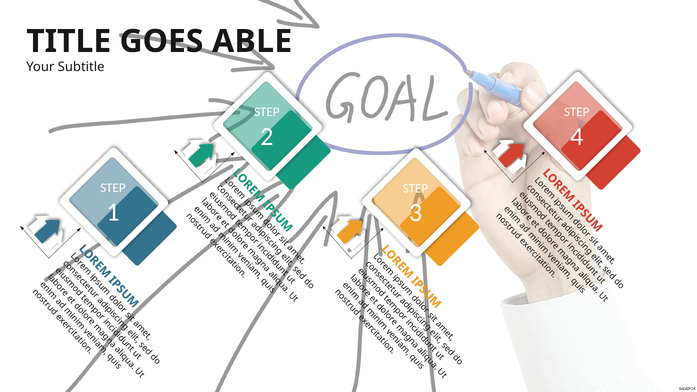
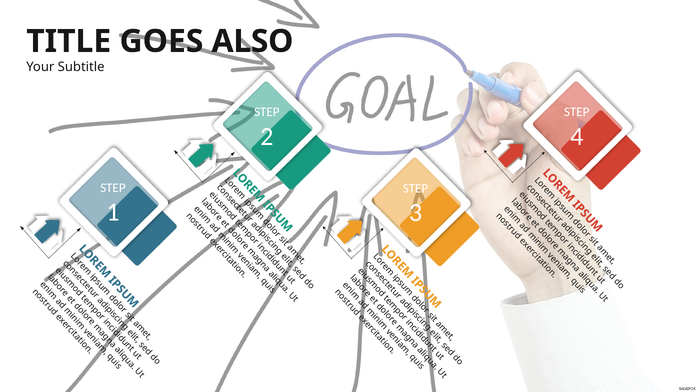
ABLE: ABLE -> ALSO (252, 41)
